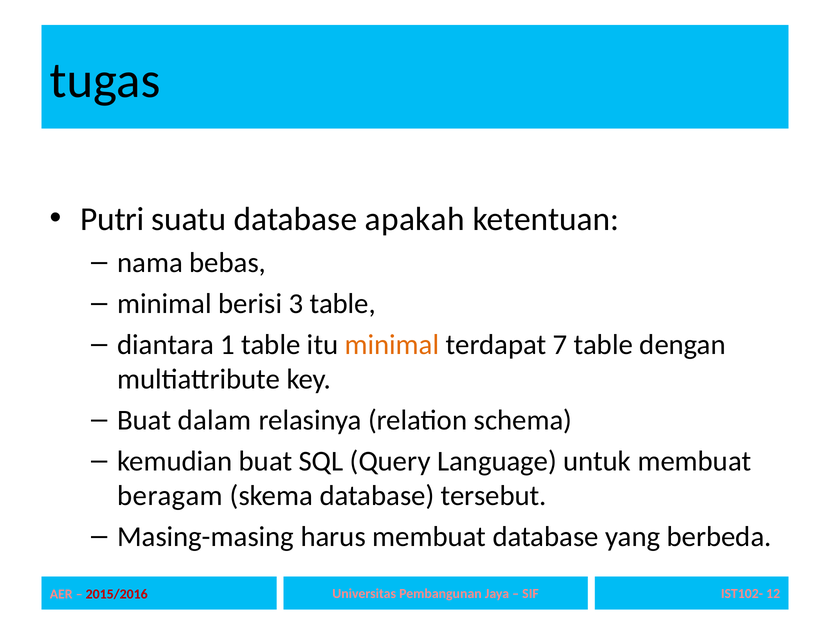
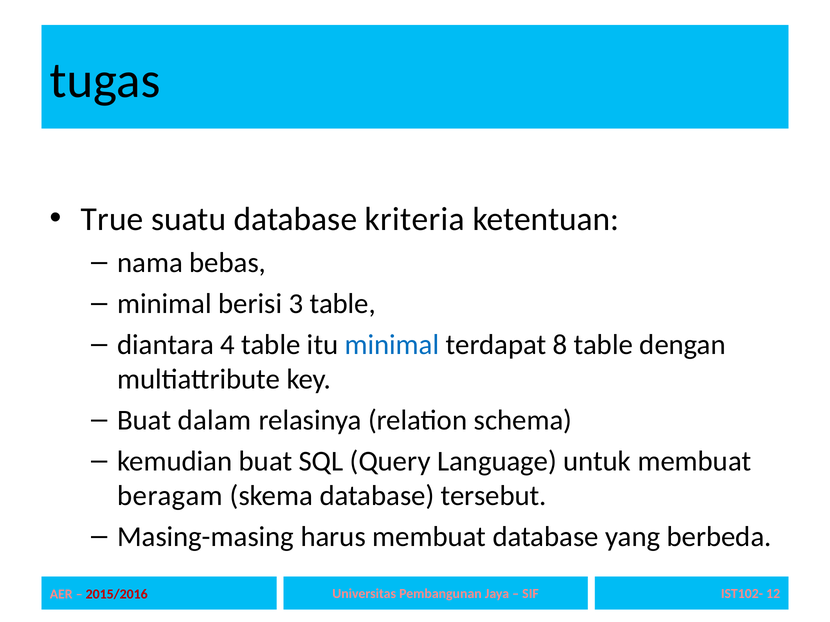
Putri: Putri -> True (112, 219)
apakah: apakah -> kriteria (415, 219)
1: 1 -> 4 (228, 345)
minimal colour: orange -> blue (392, 345)
7: 7 -> 8 (560, 345)
